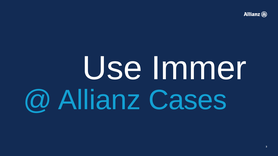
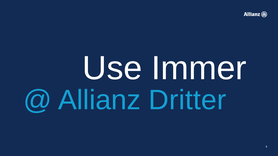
Cases: Cases -> Dritter (187, 100)
